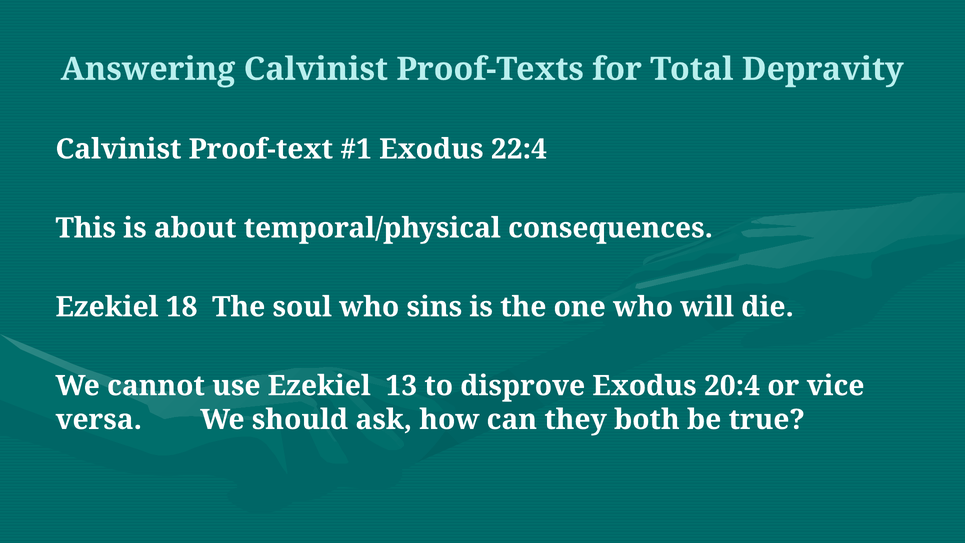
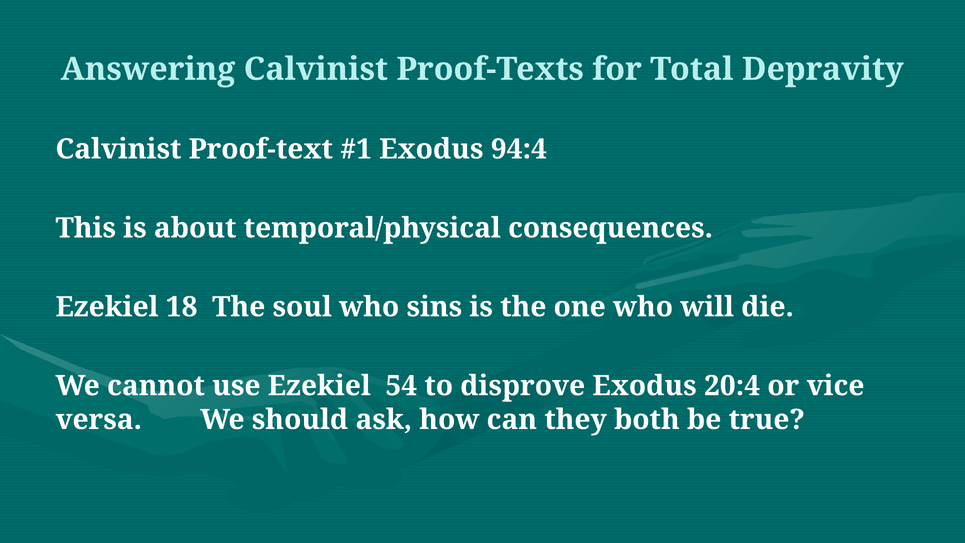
22:4: 22:4 -> 94:4 (519, 149)
13: 13 -> 54 (401, 386)
